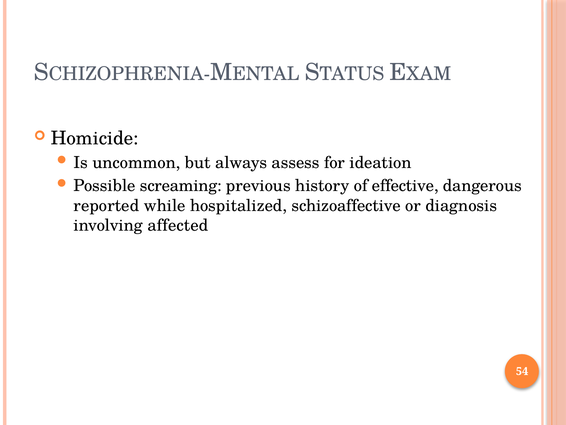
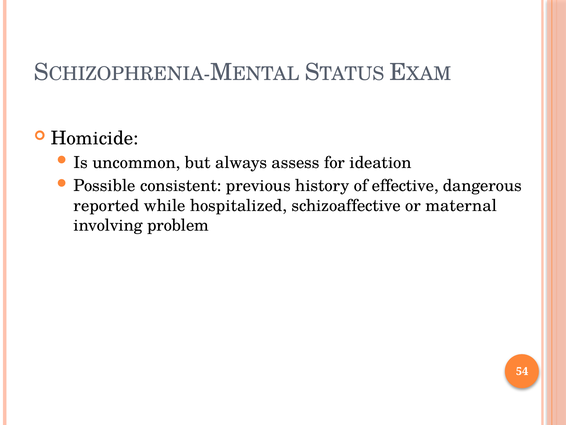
screaming: screaming -> consistent (181, 186)
diagnosis: diagnosis -> maternal (461, 205)
affected: affected -> problem (178, 225)
